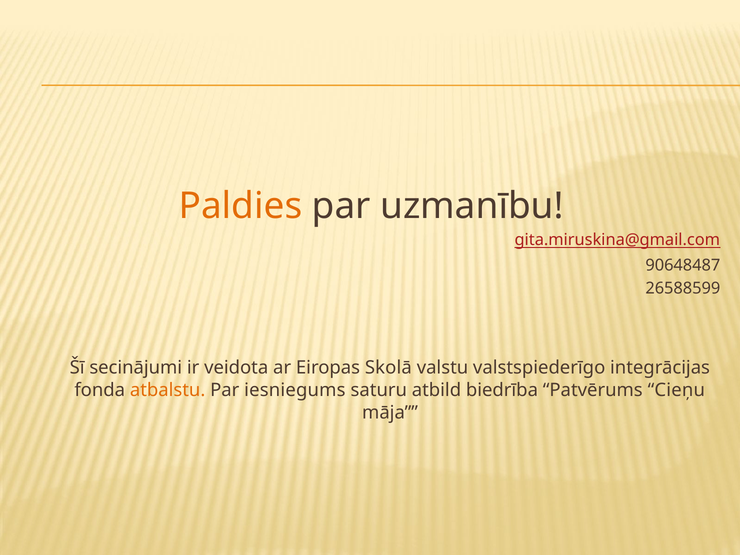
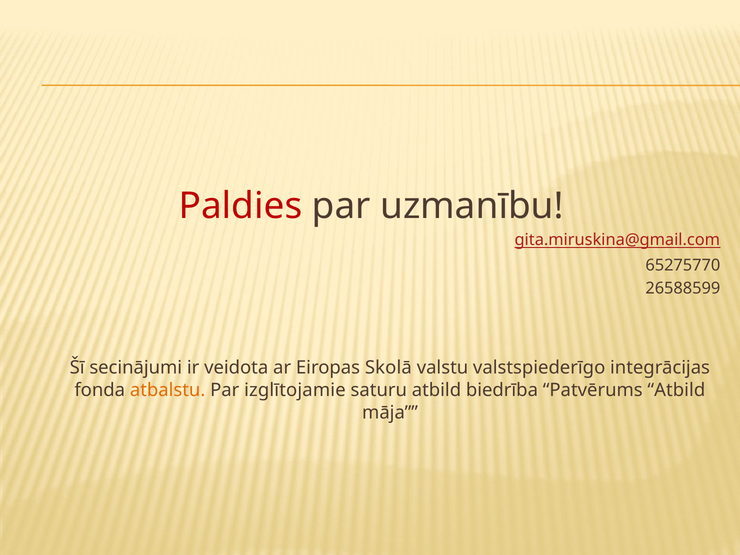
Paldies colour: orange -> red (241, 206)
90648487: 90648487 -> 65275770 (683, 266)
iesniegums: iesniegums -> izglītojamie (295, 390)
Patvērums Cieņu: Cieņu -> Atbild (676, 390)
